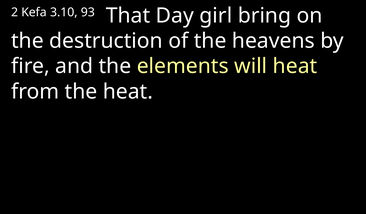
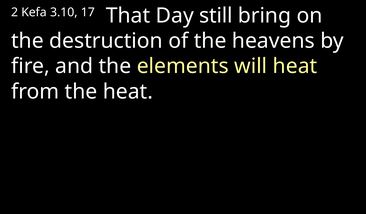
93: 93 -> 17 (88, 12)
girl: girl -> still (216, 16)
